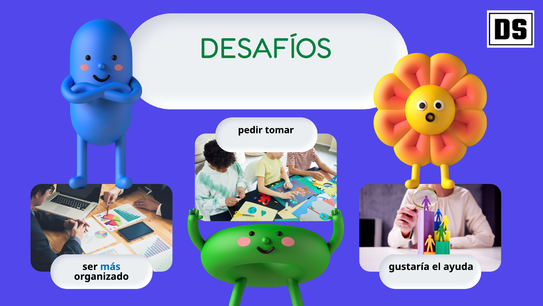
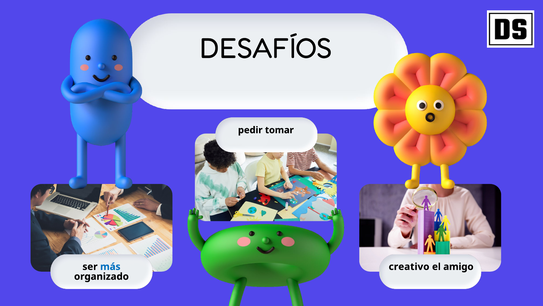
DESAFÍOS colour: green -> black (266, 48)
gustaría: gustaría -> creativo (409, 266)
ayuda: ayuda -> amigo (458, 266)
